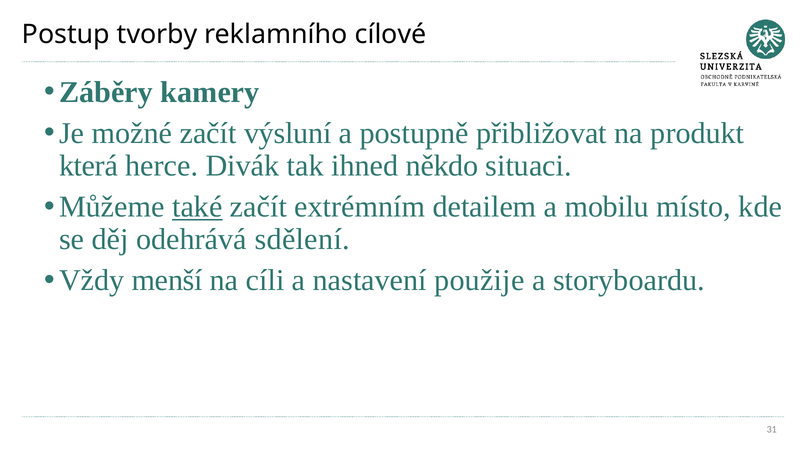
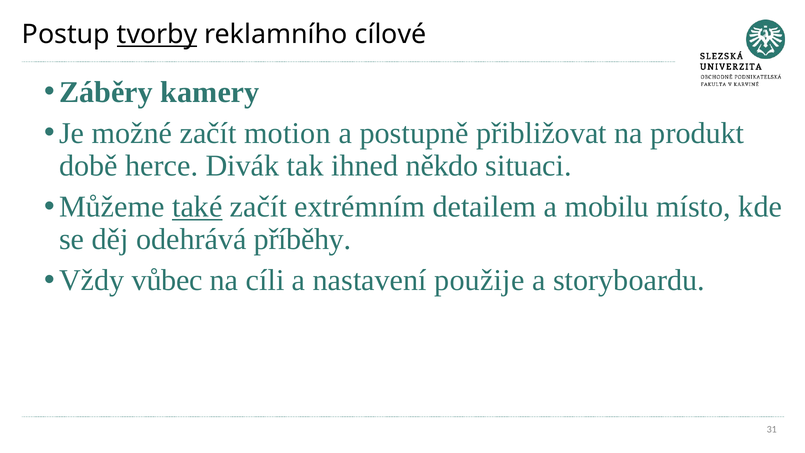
tvorby underline: none -> present (157, 35)
výsluní: výsluní -> motion (288, 133)
která: která -> době (88, 166)
sdělení: sdělení -> příběhy (303, 239)
menší: menší -> vůbec (167, 280)
